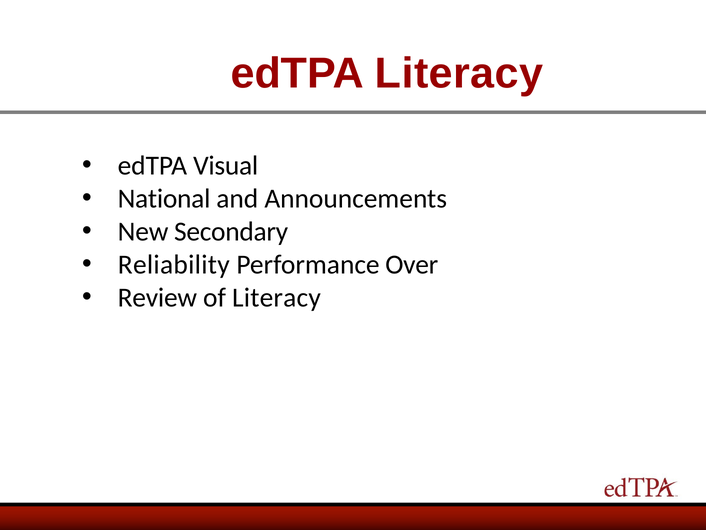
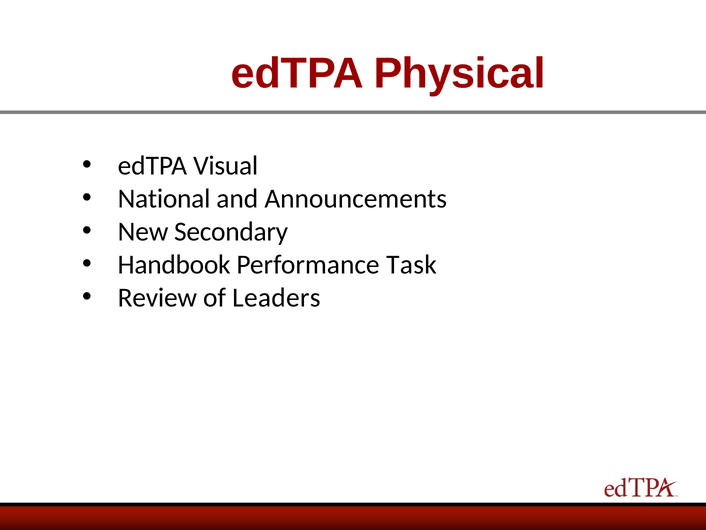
edTPA Literacy: Literacy -> Physical (460, 73)
Reliability: Reliability -> Handbook (174, 264)
Over: Over -> Task (411, 264)
of Literacy: Literacy -> Leaders (276, 297)
